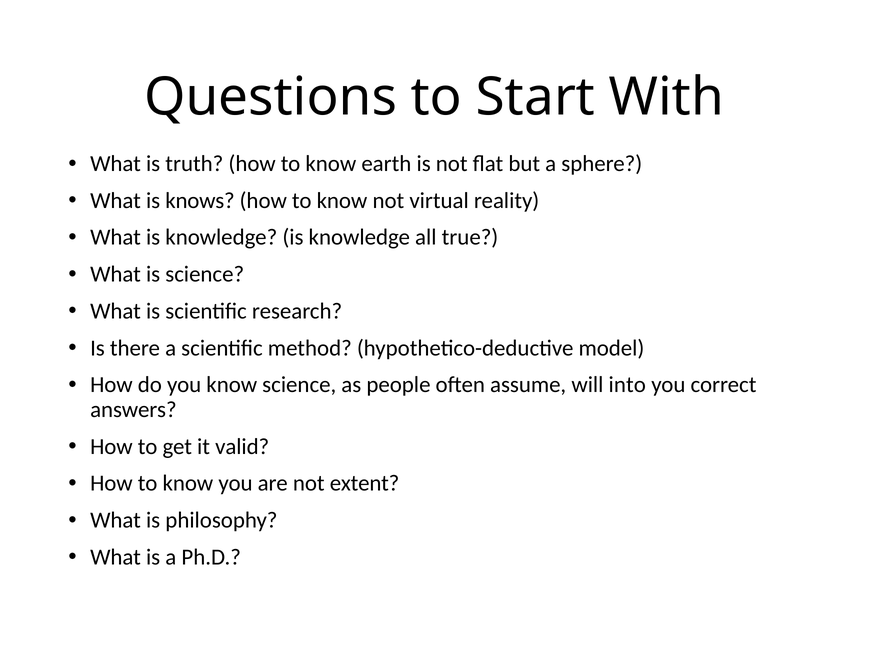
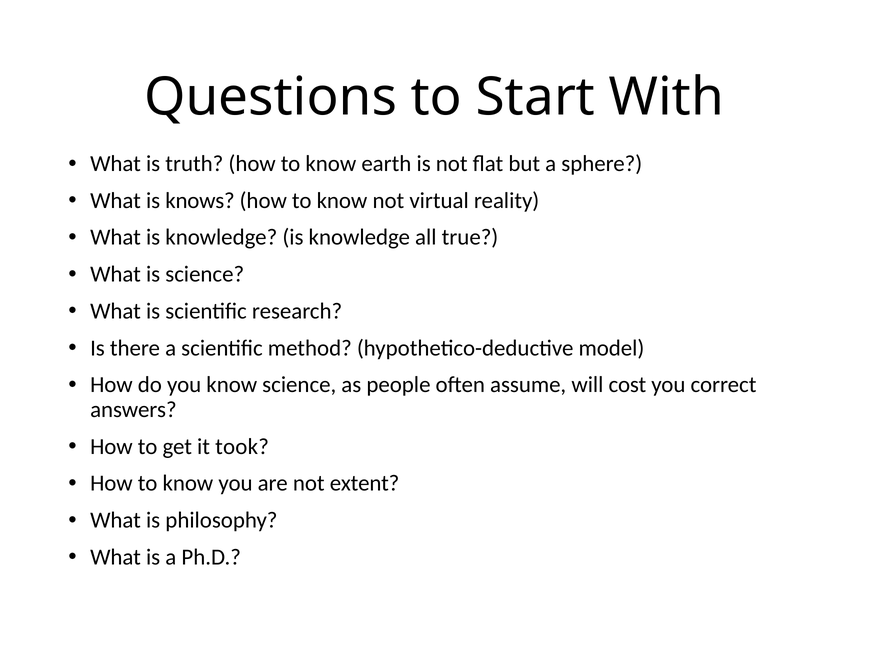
into: into -> cost (627, 385)
valid: valid -> took (242, 446)
